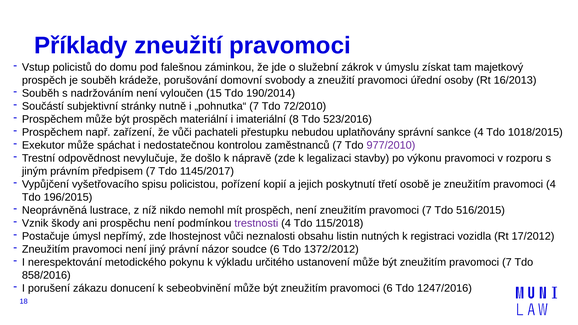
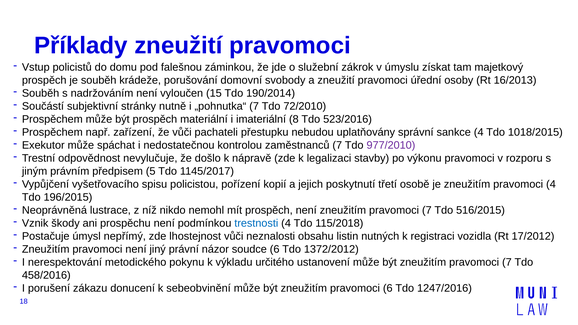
předpisem 7: 7 -> 5 (151, 171)
trestnosti colour: purple -> blue (256, 223)
858/2016: 858/2016 -> 458/2016 (46, 275)
